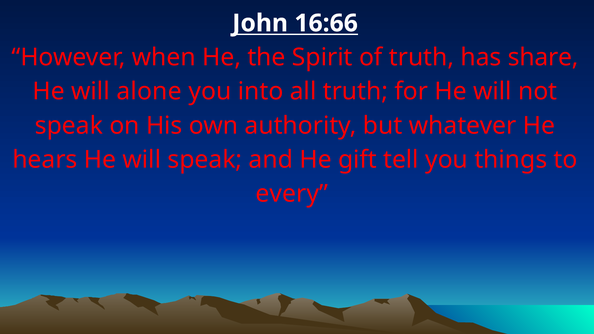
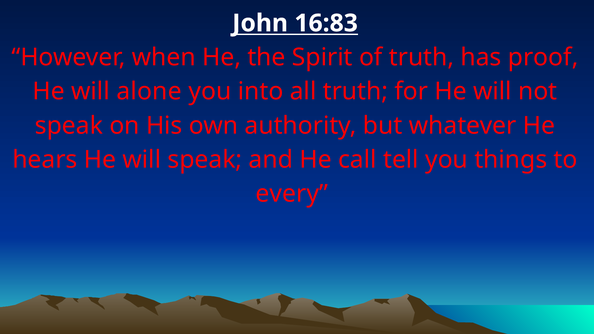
16:66: 16:66 -> 16:83 (326, 23)
share: share -> proof (543, 57)
gift: gift -> call (357, 160)
